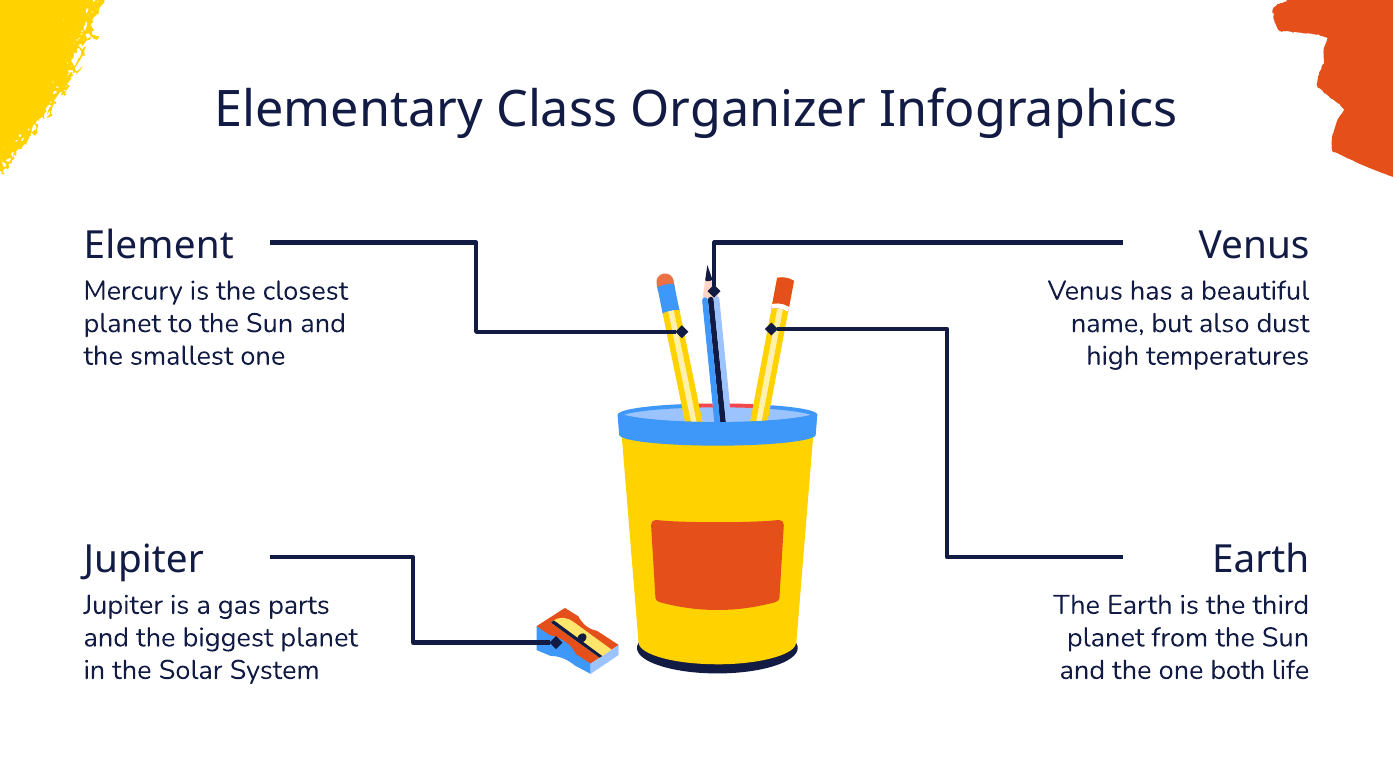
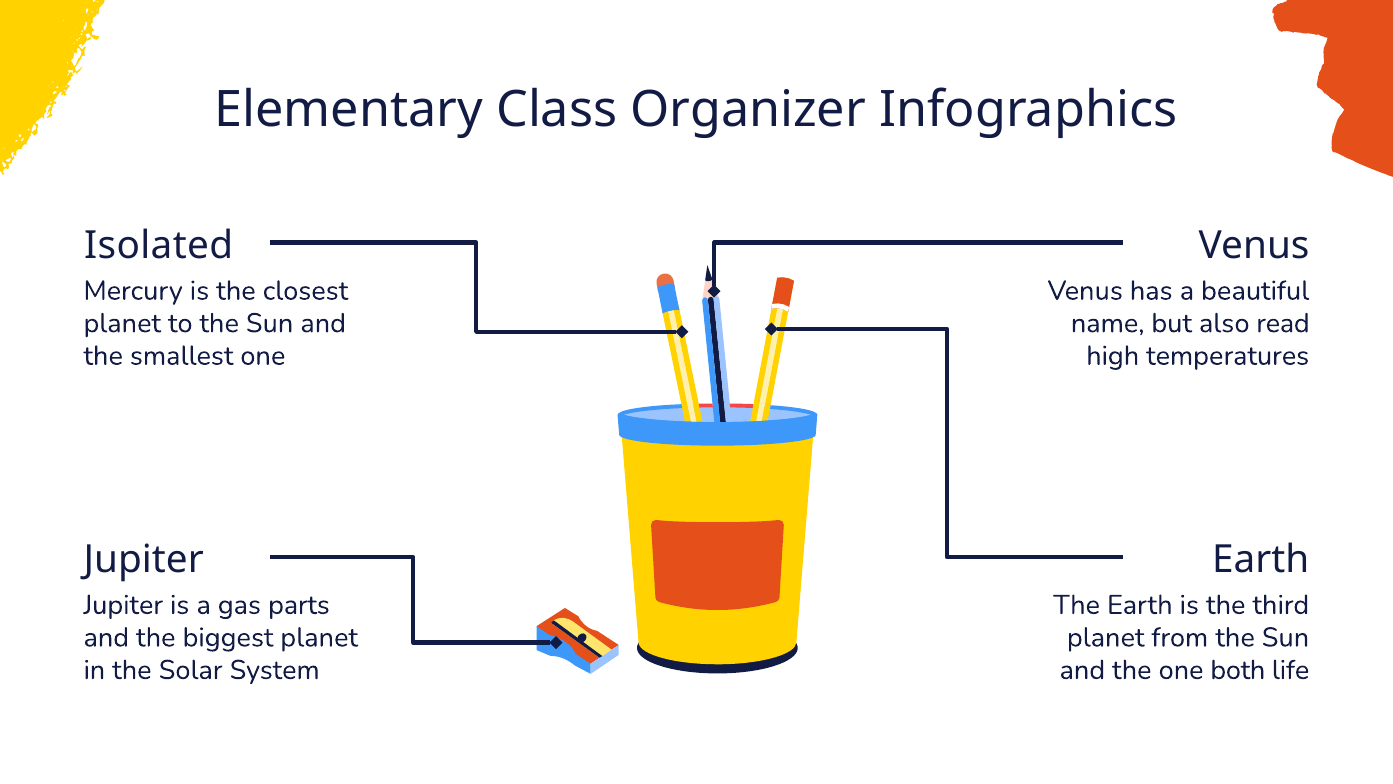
Element: Element -> Isolated (159, 245)
dust: dust -> read (1283, 323)
